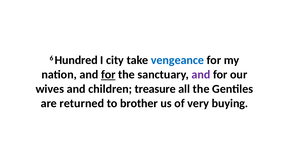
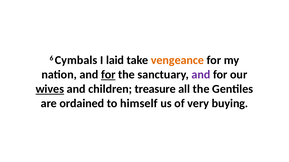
Hundred: Hundred -> Cymbals (76, 60)
city: city -> laid (115, 60)
vengeance colour: blue -> orange (177, 60)
wives underline: none -> present (50, 89)
returned: returned -> ordained (82, 104)
brother: brother -> himself (139, 104)
